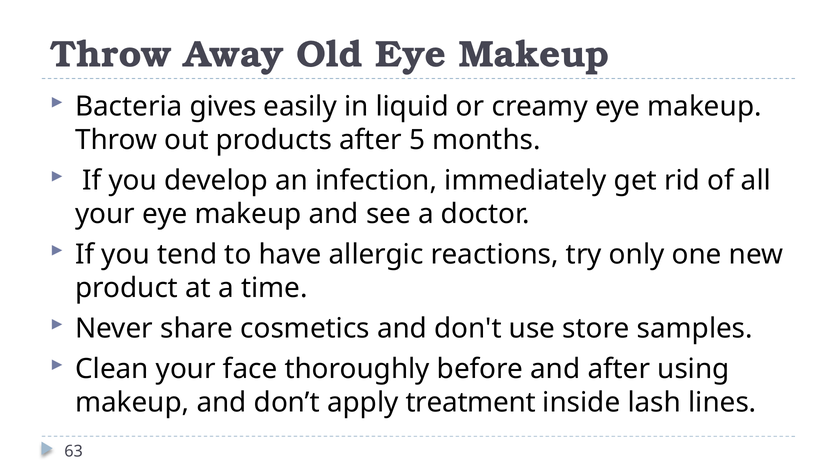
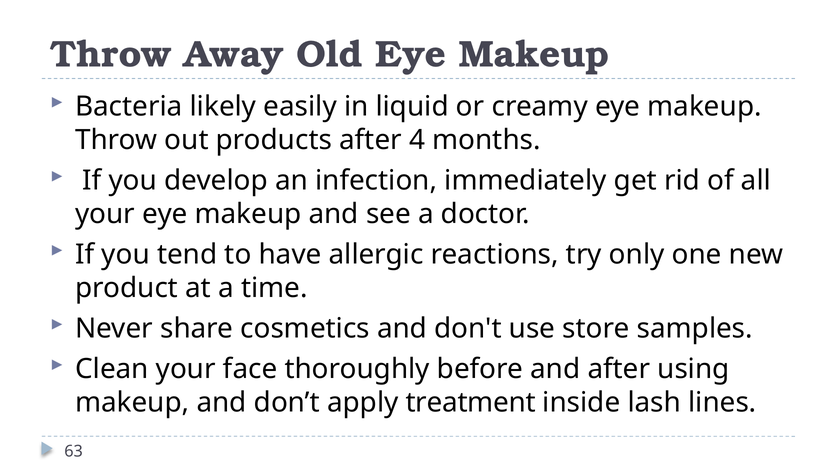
gives: gives -> likely (223, 107)
5: 5 -> 4 (417, 140)
